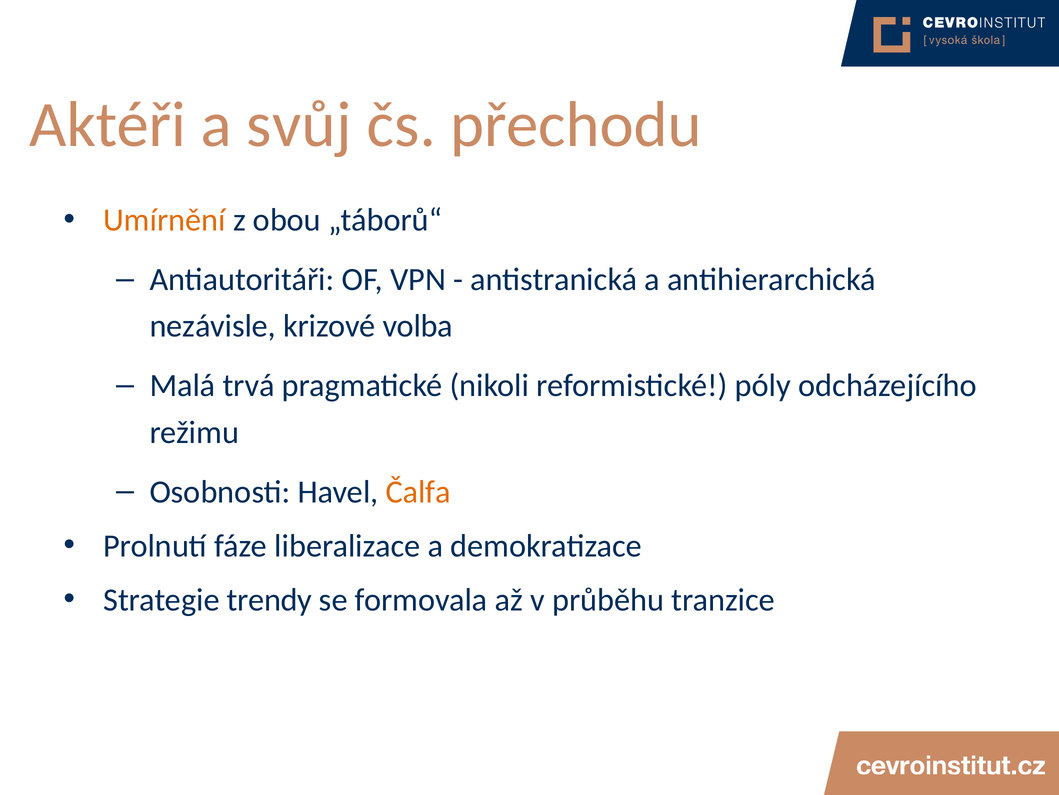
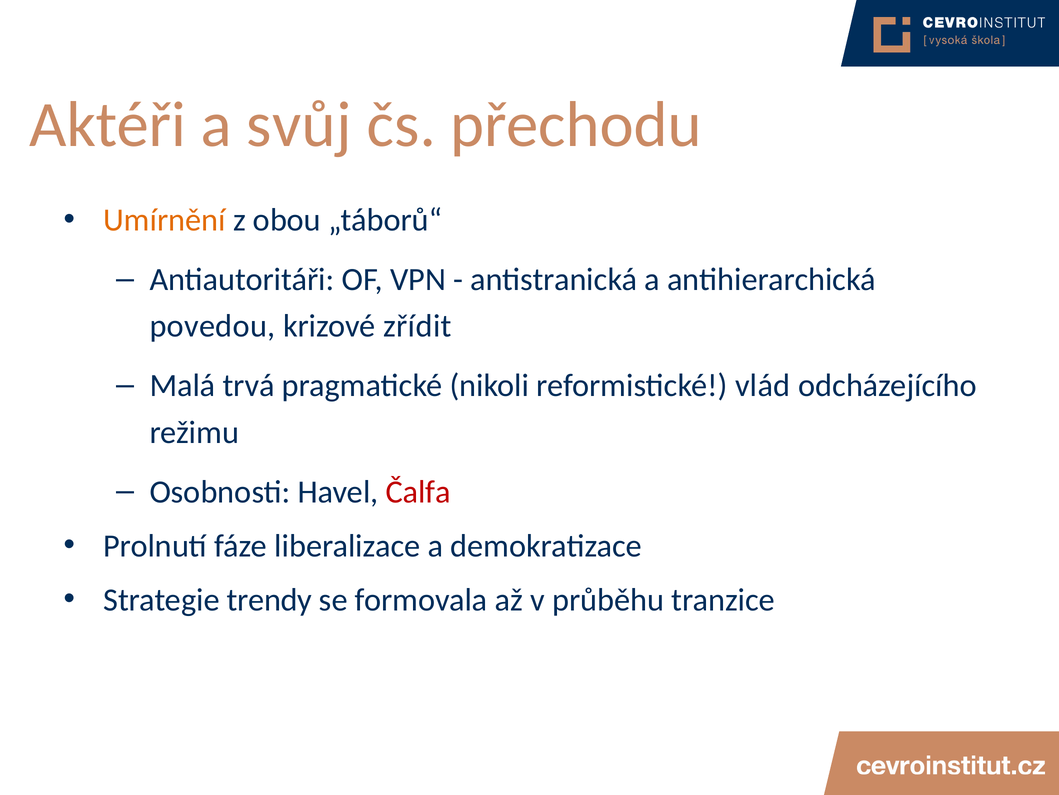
nezávisle: nezávisle -> povedou (213, 326)
volba: volba -> zřídit (417, 326)
póly: póly -> vlád (763, 385)
Čalfa colour: orange -> red (418, 491)
